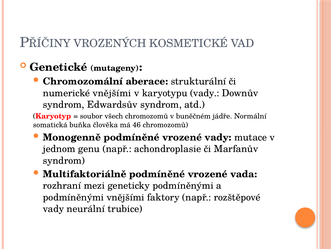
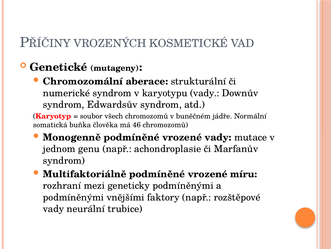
numerické vnějšími: vnějšími -> syndrom (112, 93)
vada: vada -> míru (244, 174)
